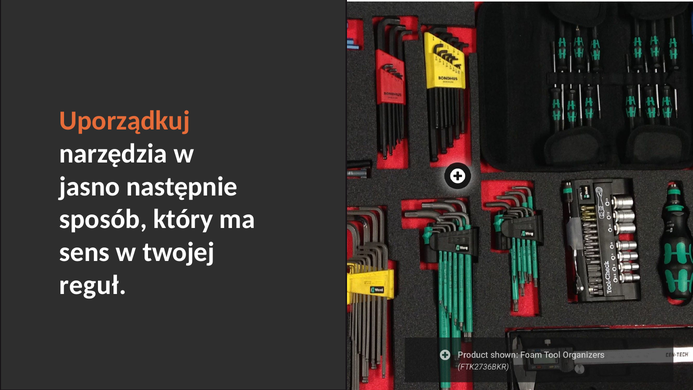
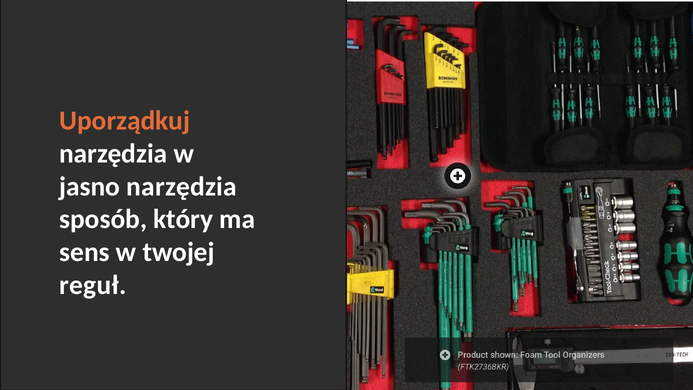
jasno następnie: następnie -> narzędzia (182, 186)
